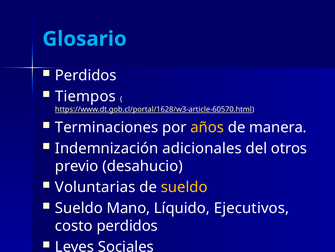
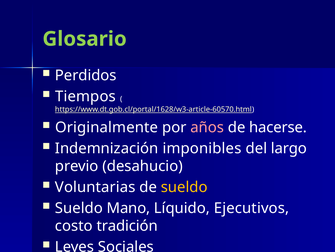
Glosario colour: light blue -> light green (85, 39)
Terminaciones: Terminaciones -> Originalmente (107, 127)
años colour: yellow -> pink (207, 127)
manera: manera -> hacerse (278, 127)
adicionales: adicionales -> imponibles (202, 148)
otros: otros -> largo (289, 148)
costo perdidos: perdidos -> tradición (127, 225)
